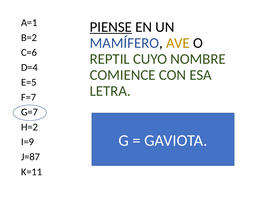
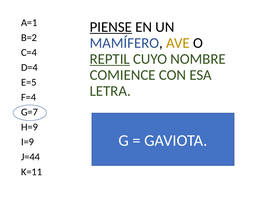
C=6: C=6 -> C=4 (29, 53)
REPTIL underline: none -> present (110, 59)
F=7: F=7 -> F=4 (29, 97)
H=2: H=2 -> H=9 (29, 127)
J=87: J=87 -> J=44 (31, 157)
